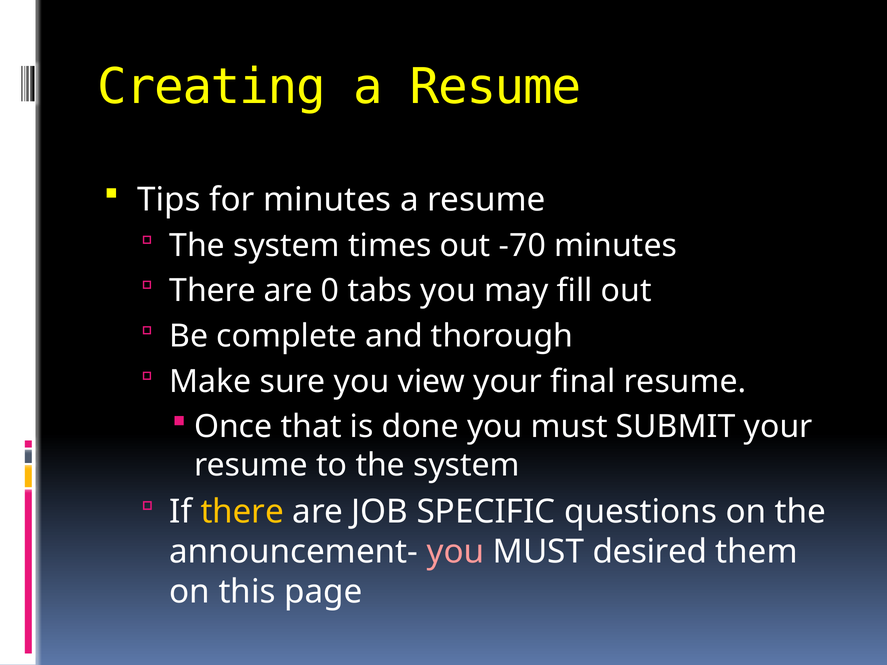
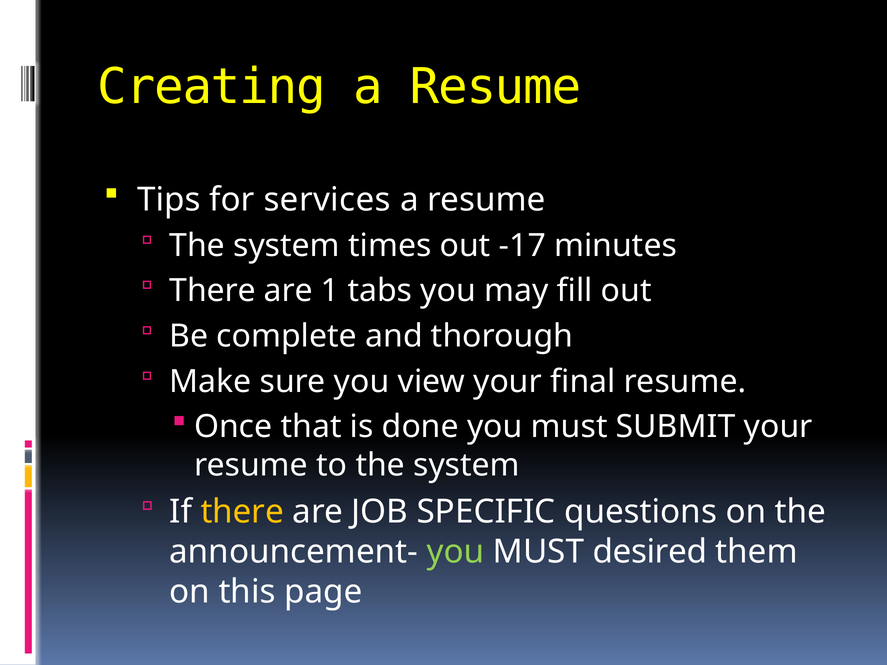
for minutes: minutes -> services (327, 200)
-70: -70 -> -17 (522, 246)
0: 0 -> 1 (330, 291)
you colour: pink -> light green (455, 552)
